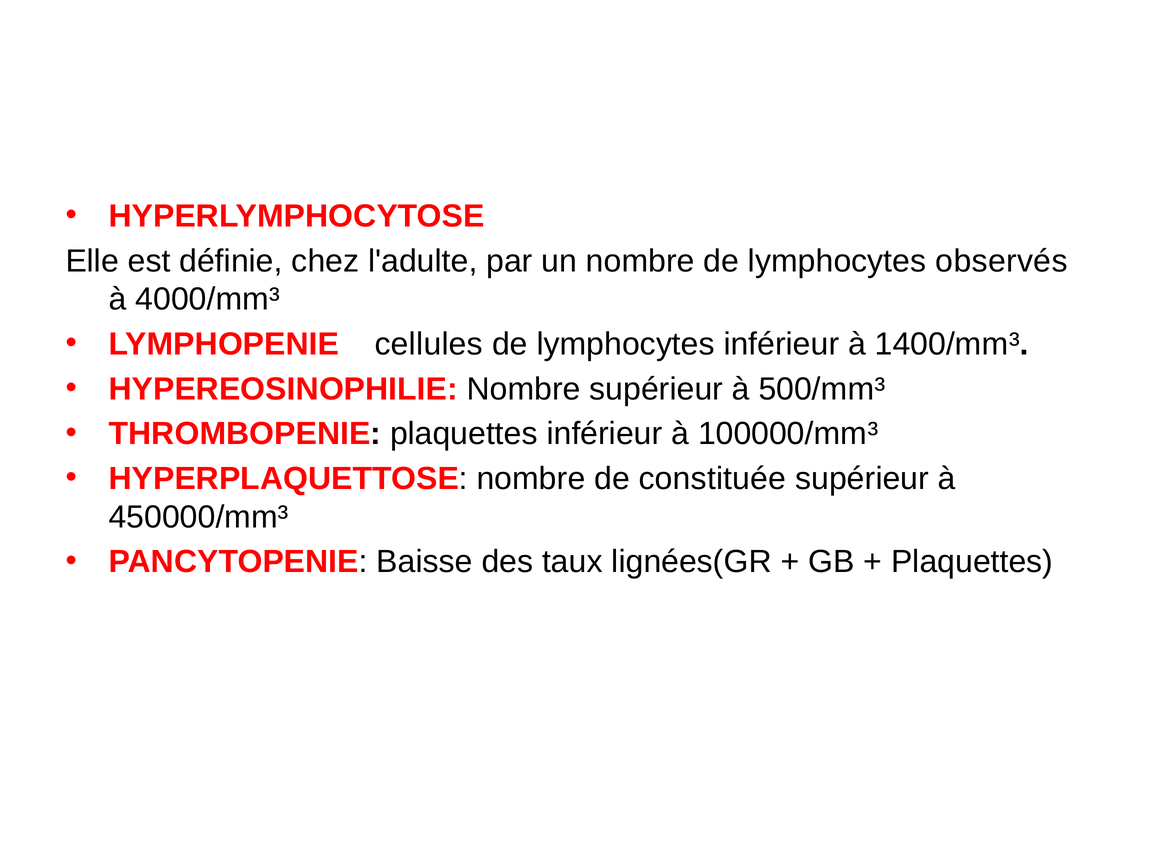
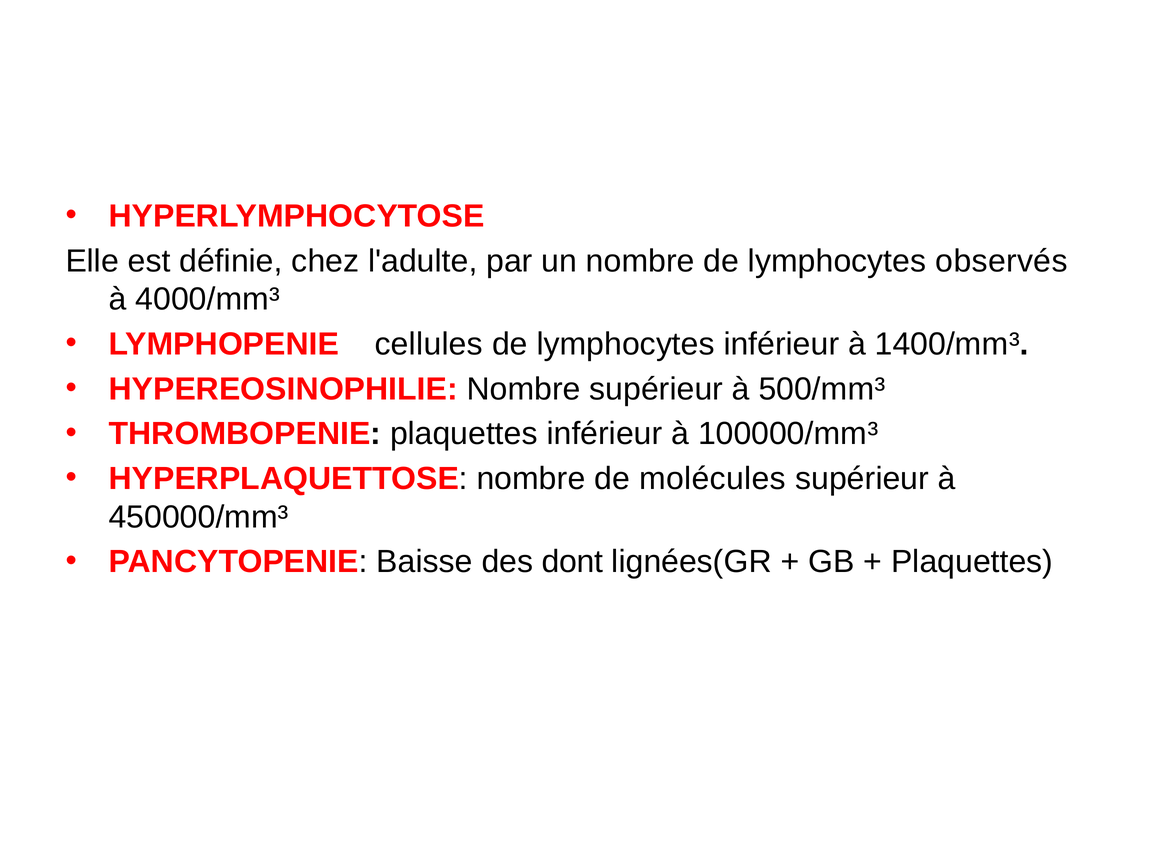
constituée: constituée -> molécules (712, 479)
taux: taux -> dont (573, 562)
